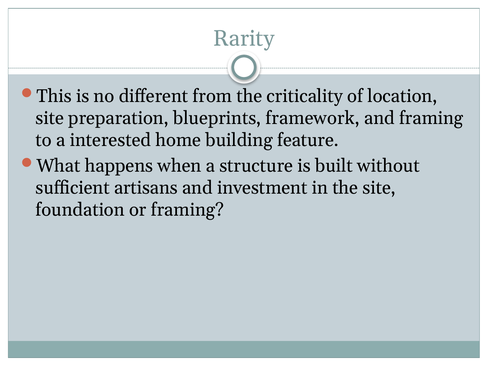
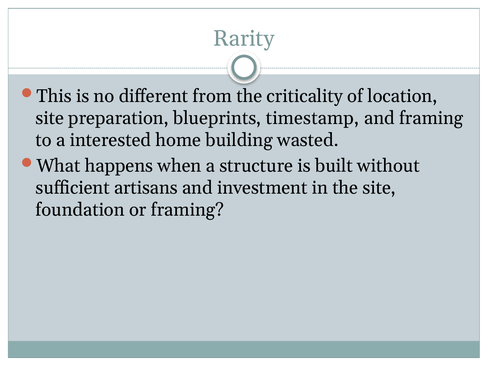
framework: framework -> timestamp (313, 118)
feature: feature -> wasted (308, 140)
